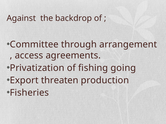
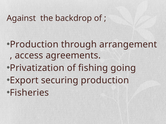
Committee: Committee -> Production (34, 45)
threaten: threaten -> securing (60, 81)
